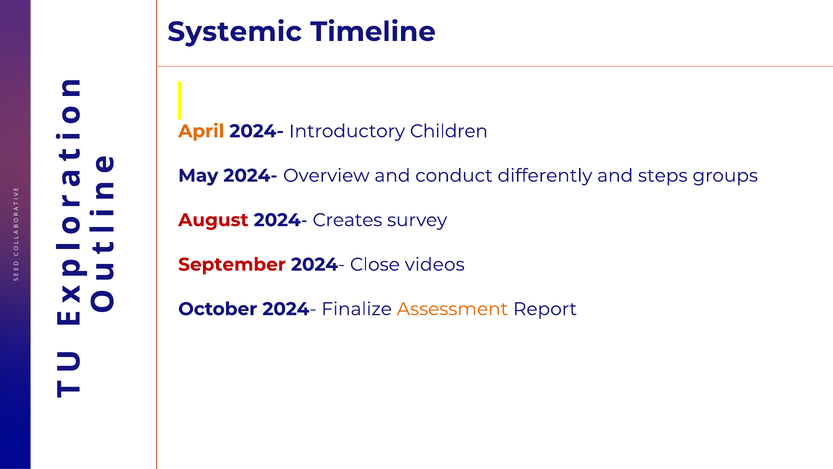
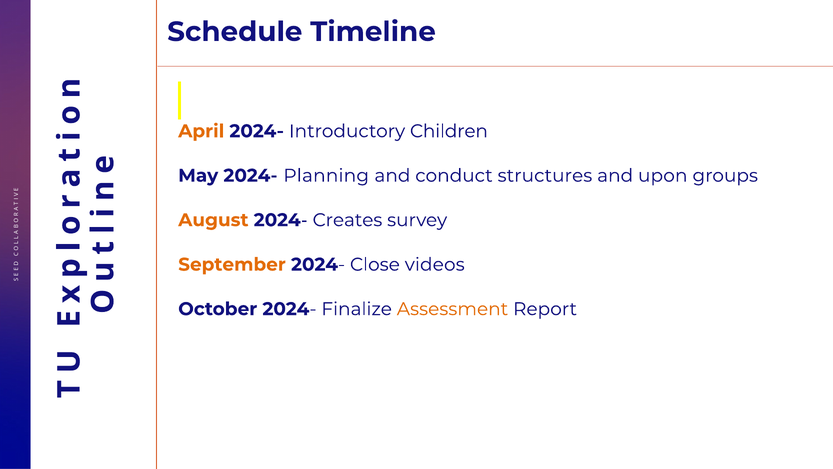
Systemic: Systemic -> Schedule (235, 32)
Overview: Overview -> Planning (326, 175)
differently: differently -> structures (545, 175)
steps: steps -> upon (663, 175)
August colour: red -> orange (213, 220)
September colour: red -> orange (232, 264)
